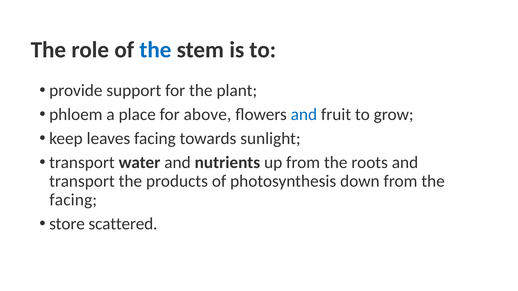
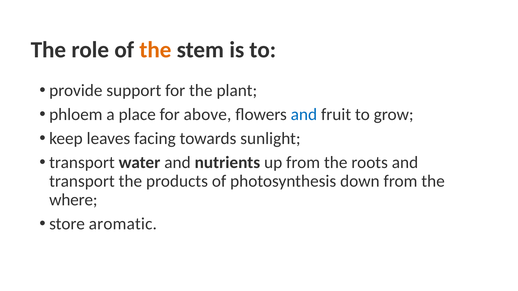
the colour: blue -> orange (156, 50)
facing: facing -> where (73, 200)
scattered: scattered -> aromatic (123, 224)
